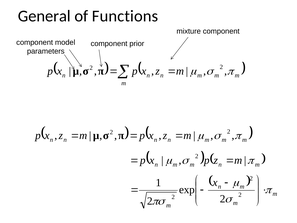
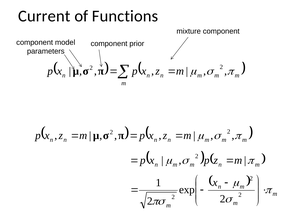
General: General -> Current (44, 16)
